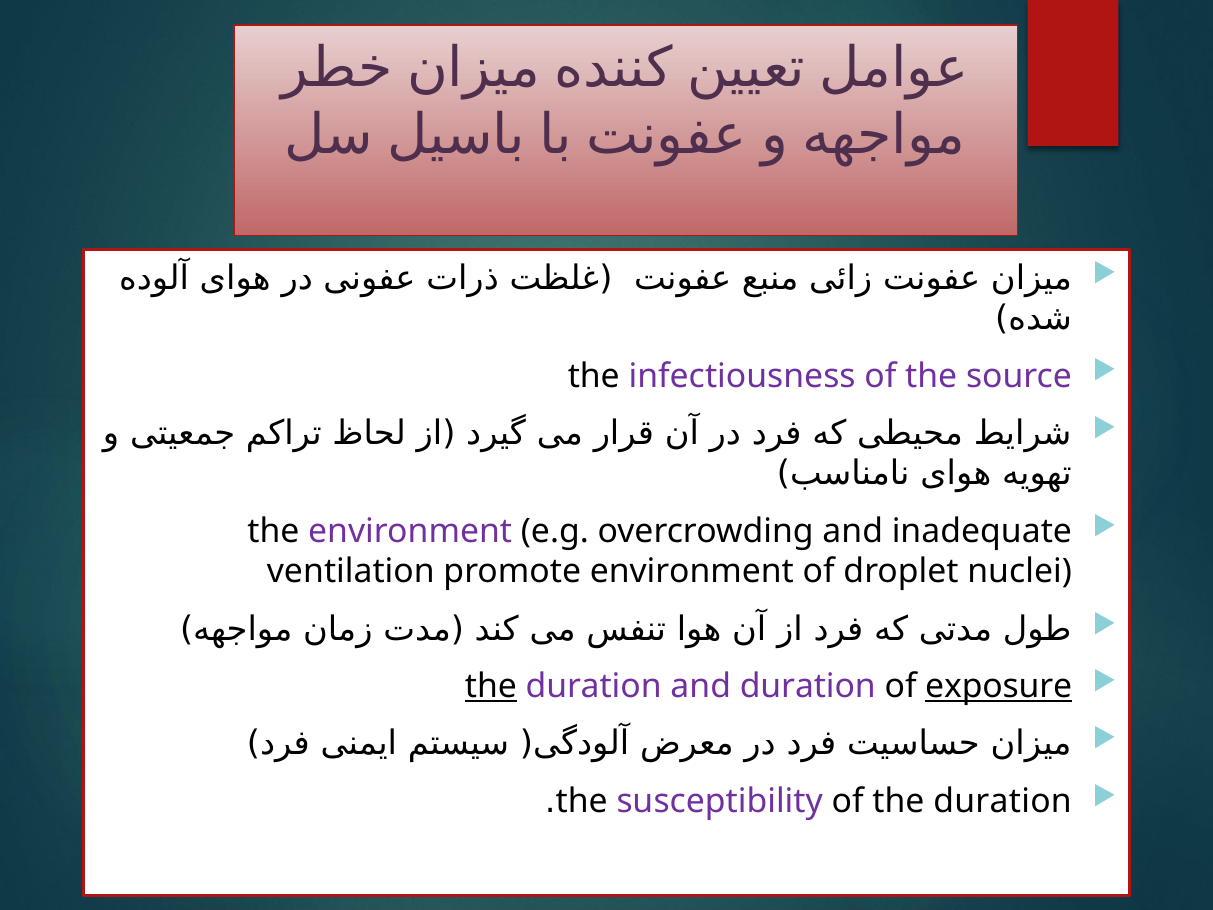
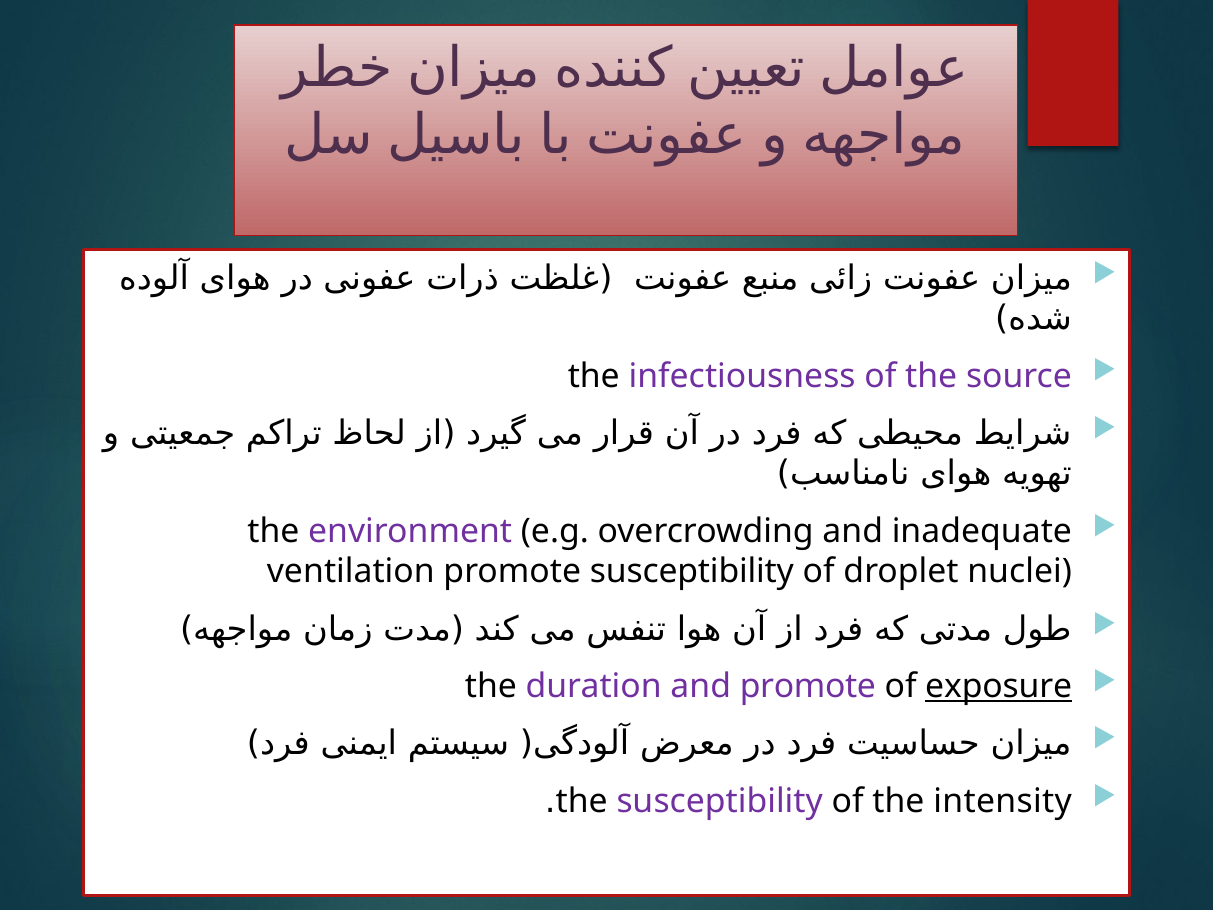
promote environment: environment -> susceptibility (692, 572)
the underline: present -> none (491, 686)
and duration: duration -> promote (808, 686)
of the duration: duration -> intensity (1003, 801)
